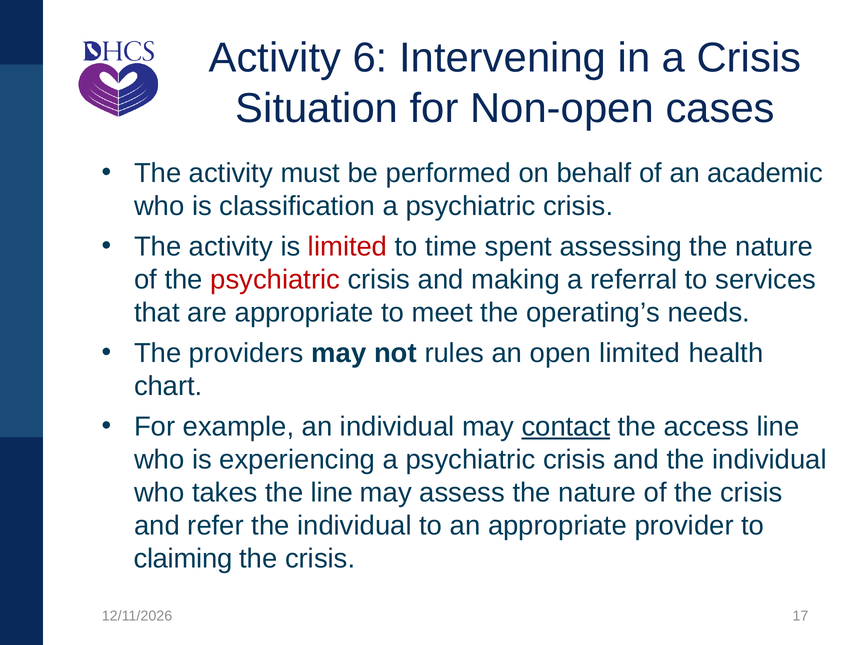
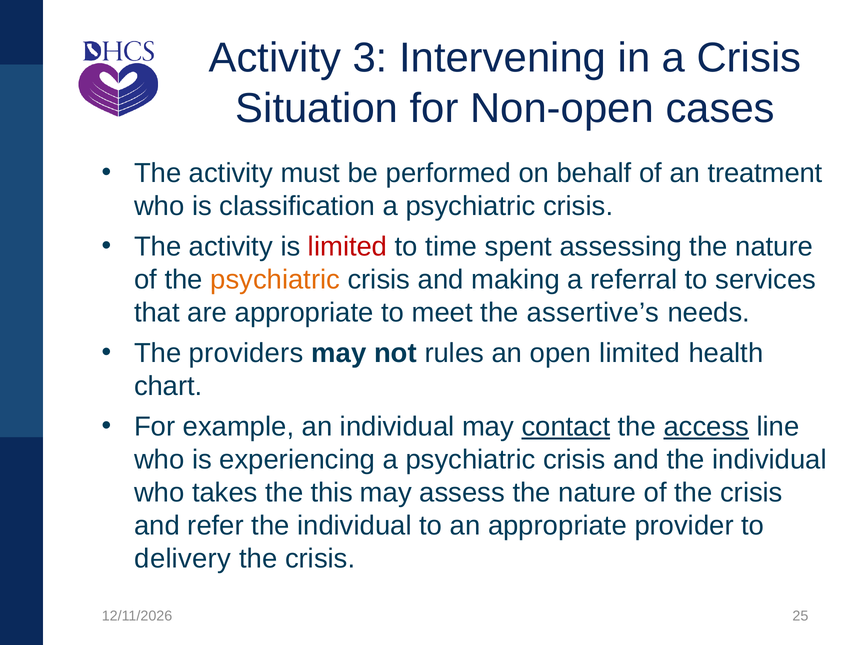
6: 6 -> 3 (370, 58)
academic: academic -> treatment (765, 173)
psychiatric colour: red -> orange (275, 280)
operating’s: operating’s -> assertive’s (593, 313)
access underline: none -> present (706, 427)
the line: line -> this (332, 493)
claiming: claiming -> delivery (183, 559)
17: 17 -> 25 (800, 616)
